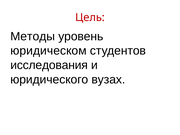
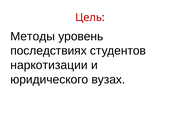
юридическом: юридическом -> последствиях (49, 51)
исследования: исследования -> наркотизации (49, 65)
